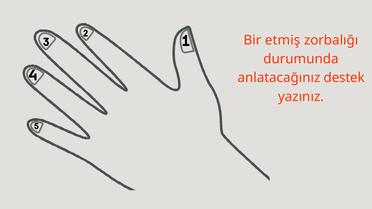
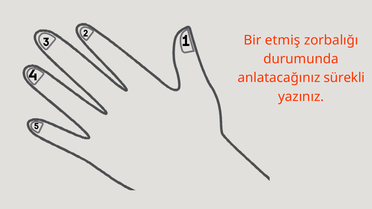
destek: destek -> sürekli (344, 78)
